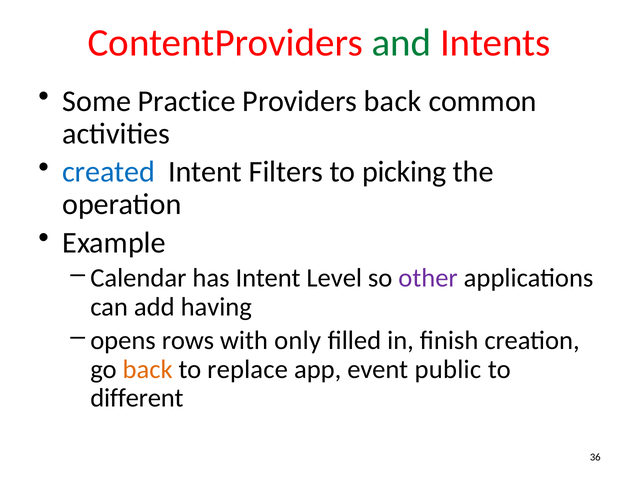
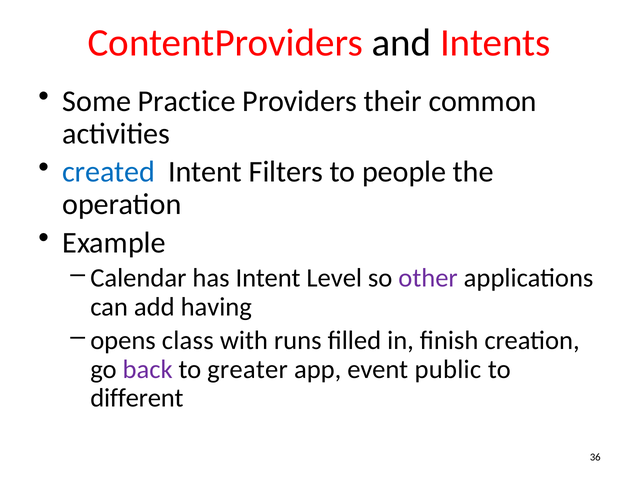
and colour: green -> black (402, 43)
Providers back: back -> their (393, 101)
picking: picking -> people (404, 172)
rows: rows -> class (188, 341)
only: only -> runs (298, 341)
back colour: orange -> purple (148, 370)
replace: replace -> greater (248, 370)
